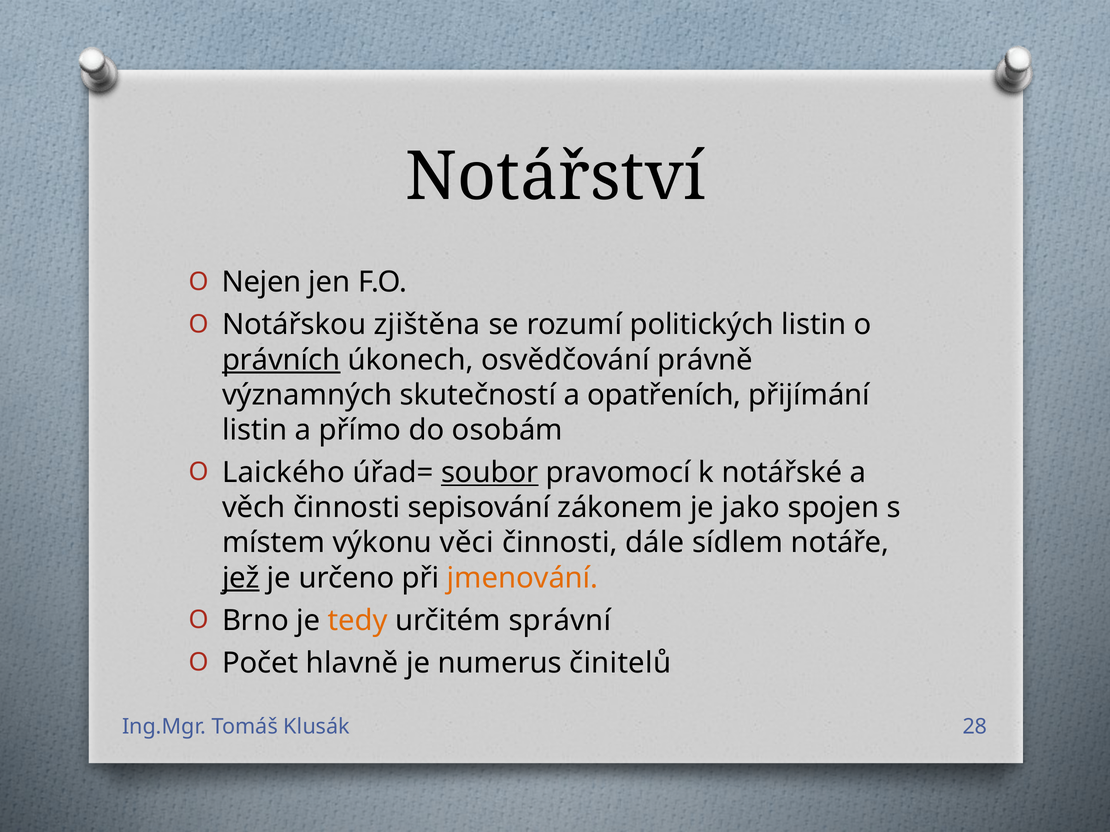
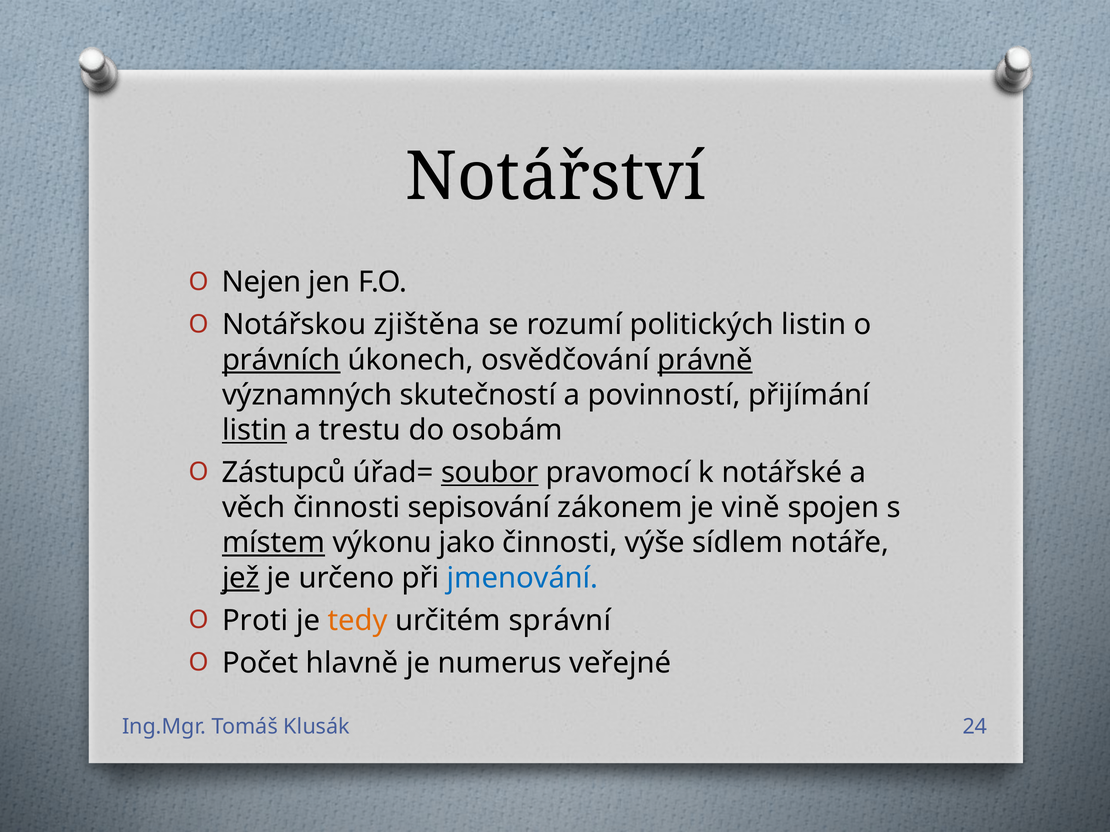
právně underline: none -> present (705, 360)
opatřeních: opatřeních -> povinností (664, 395)
listin underline: none -> present (255, 430)
přímo: přímo -> trestu (360, 430)
Laického: Laického -> Zástupců (284, 473)
jako: jako -> vině (751, 508)
místem underline: none -> present (274, 543)
věci: věci -> jako (467, 543)
dále: dále -> výše (655, 543)
jmenování colour: orange -> blue (523, 578)
Brno: Brno -> Proti (255, 621)
činitelů: činitelů -> veřejné (620, 663)
28: 28 -> 24 (975, 727)
